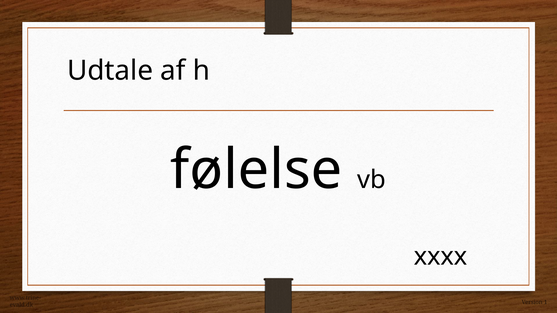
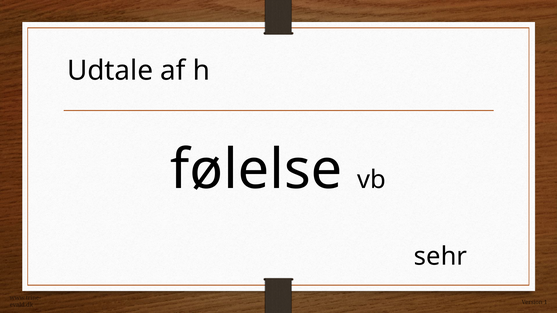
xxxx: xxxx -> sehr (440, 257)
